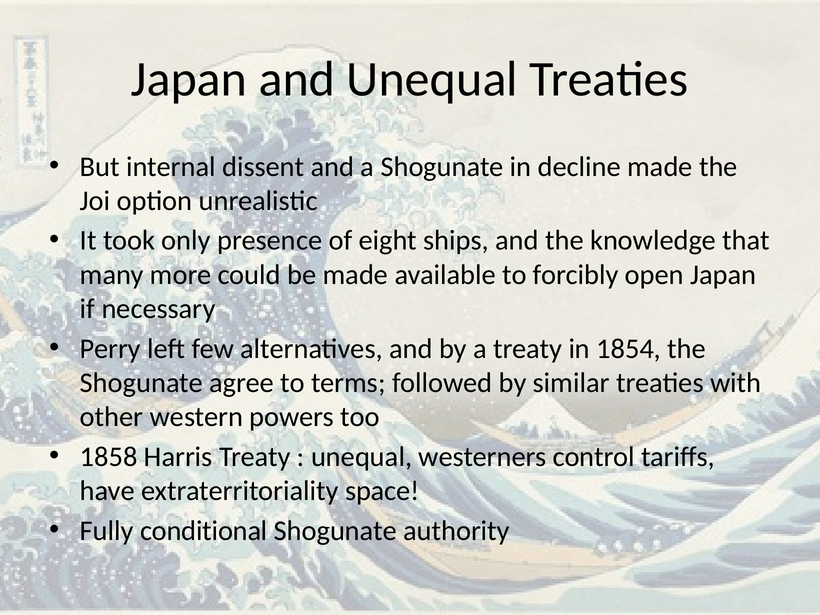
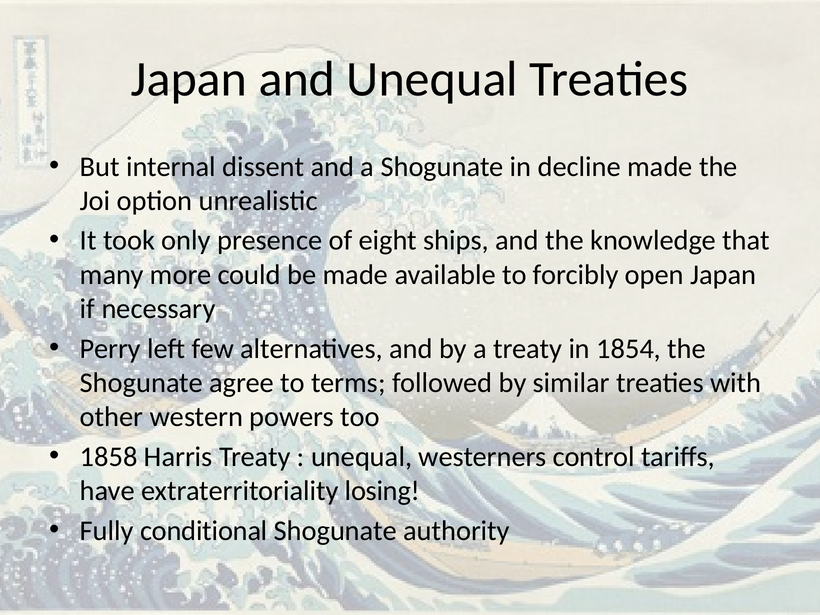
space: space -> losing (382, 491)
